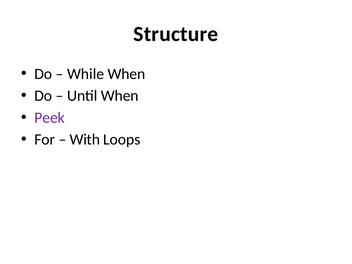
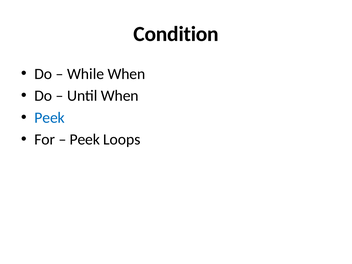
Structure: Structure -> Condition (176, 34)
Peek colour: purple -> blue (50, 118)
With: With -> Peek (85, 140)
